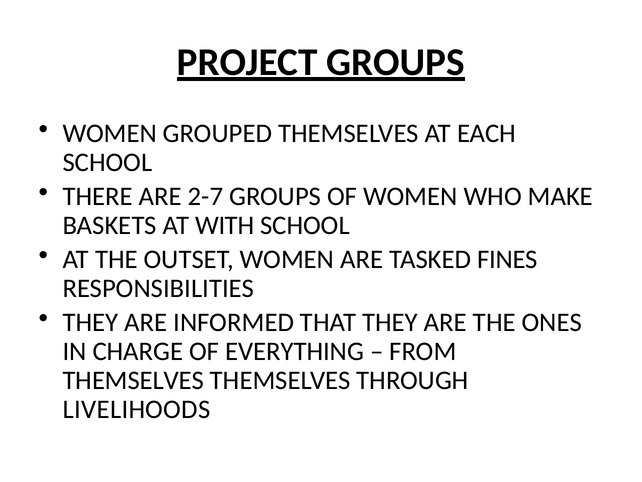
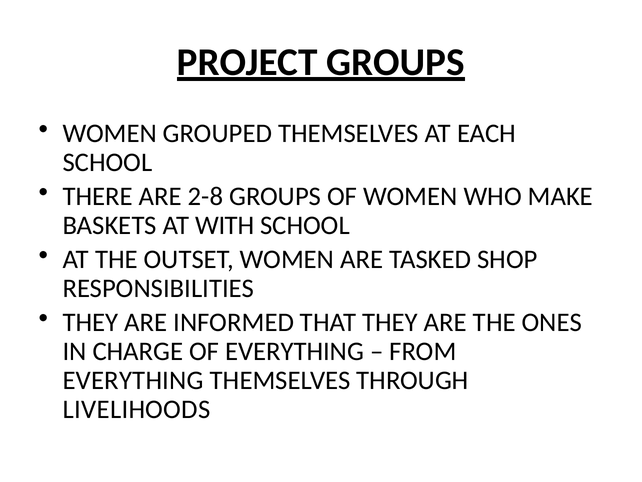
2-7: 2-7 -> 2-8 (206, 196)
FINES: FINES -> SHOP (507, 259)
THEMSELVES: THEMSELVES -> EVERYTHING (133, 380)
